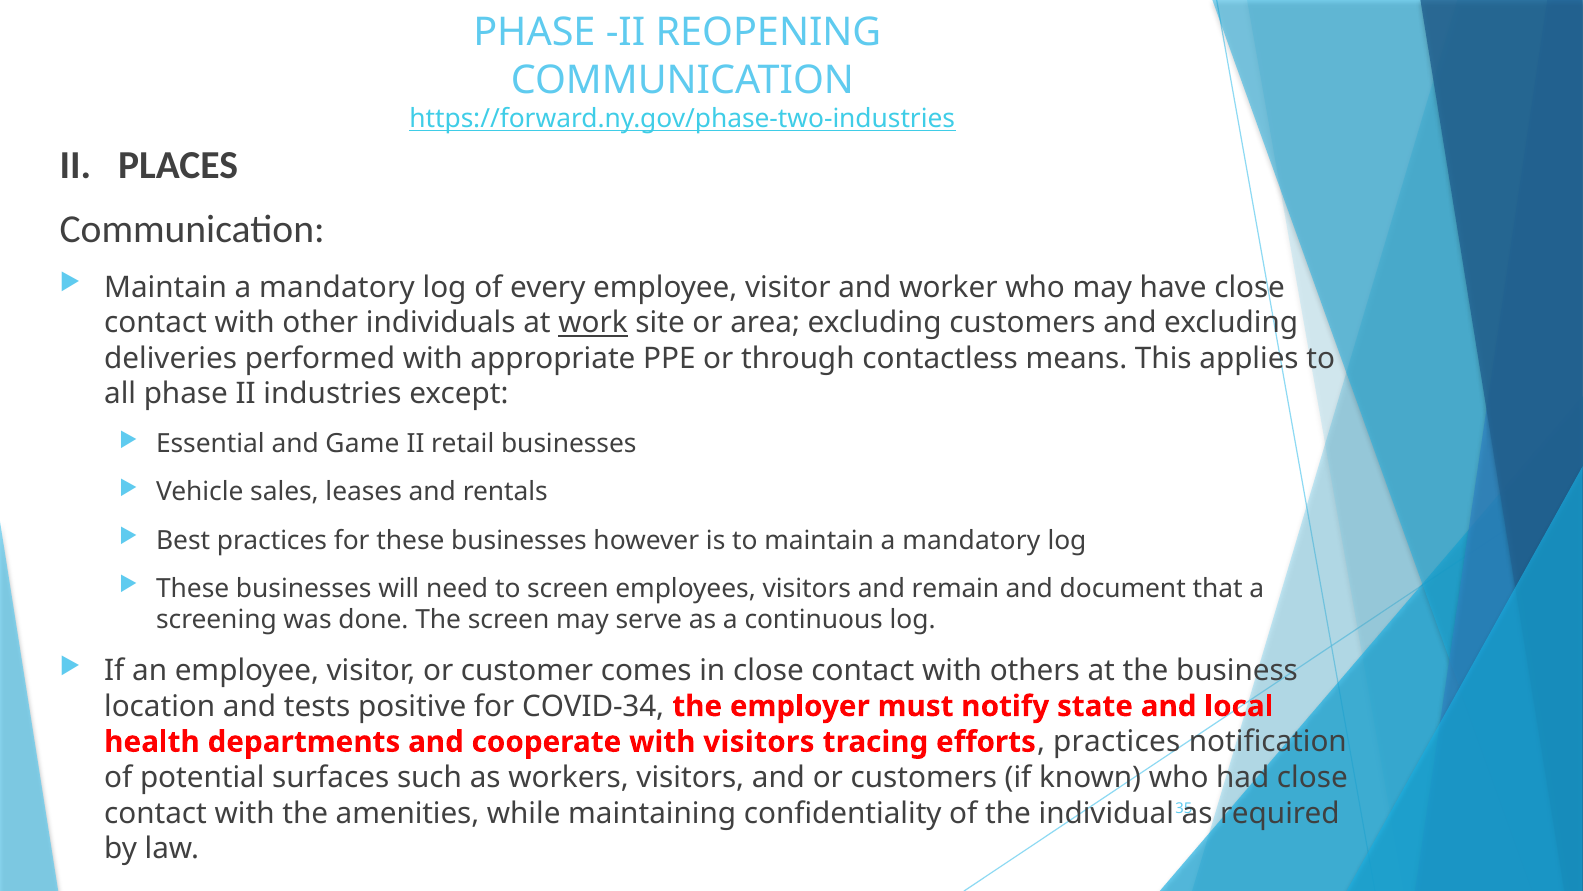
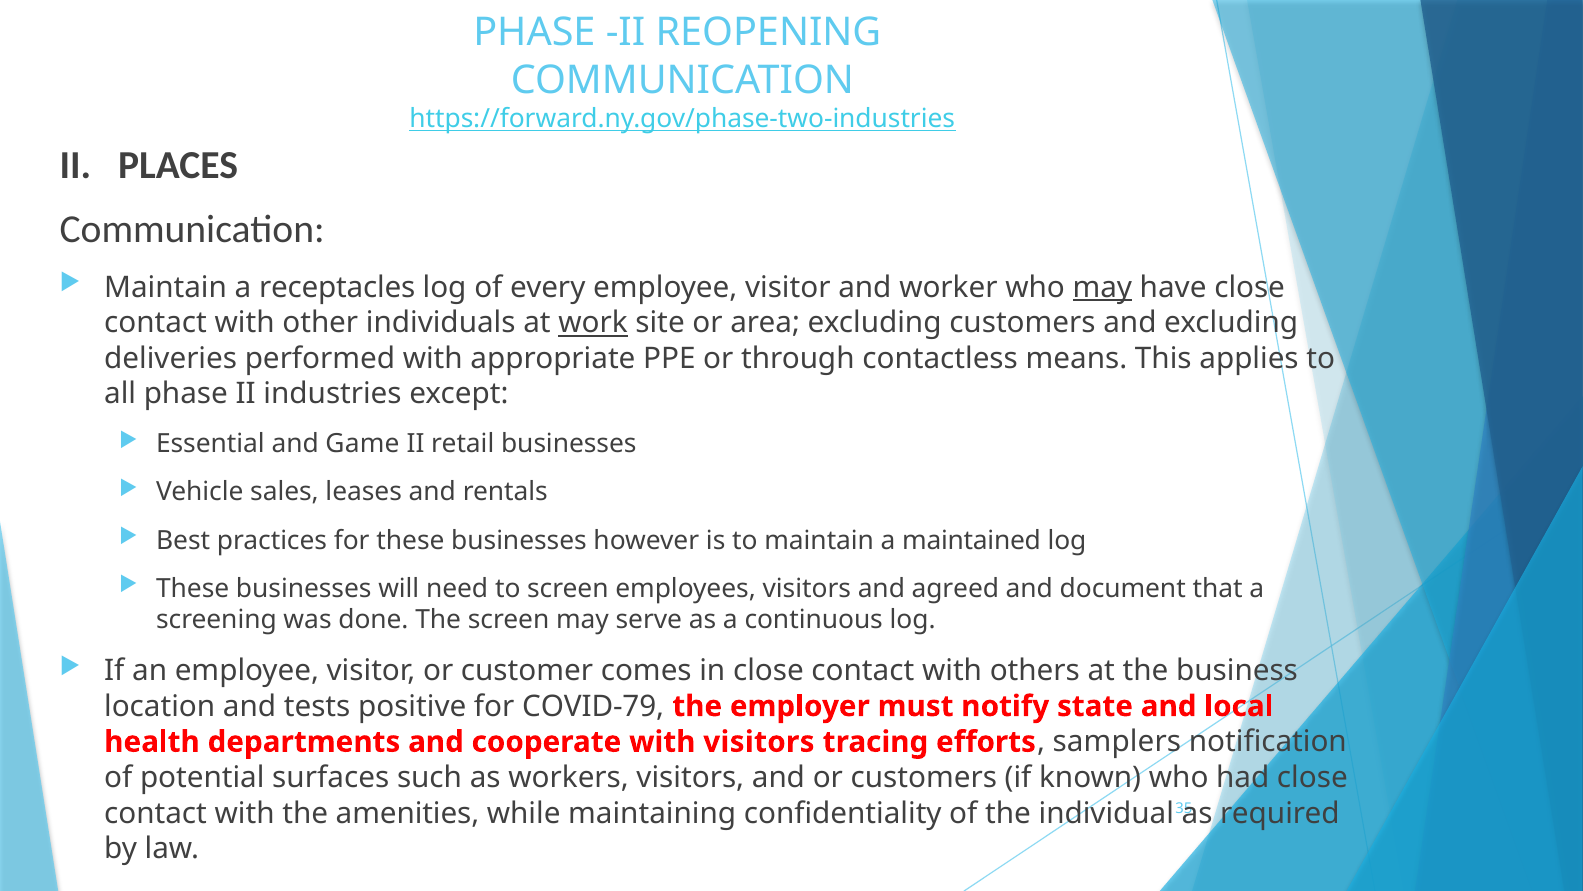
mandatory: mandatory -> receptacles (337, 287)
may underline: none -> present (1102, 287)
to maintain a mandatory: mandatory -> maintained (972, 540)
remain: remain -> agreed (955, 588)
COVID-34: COVID-34 -> COVID-79 (593, 706)
practices: practices -> samplers (1117, 741)
